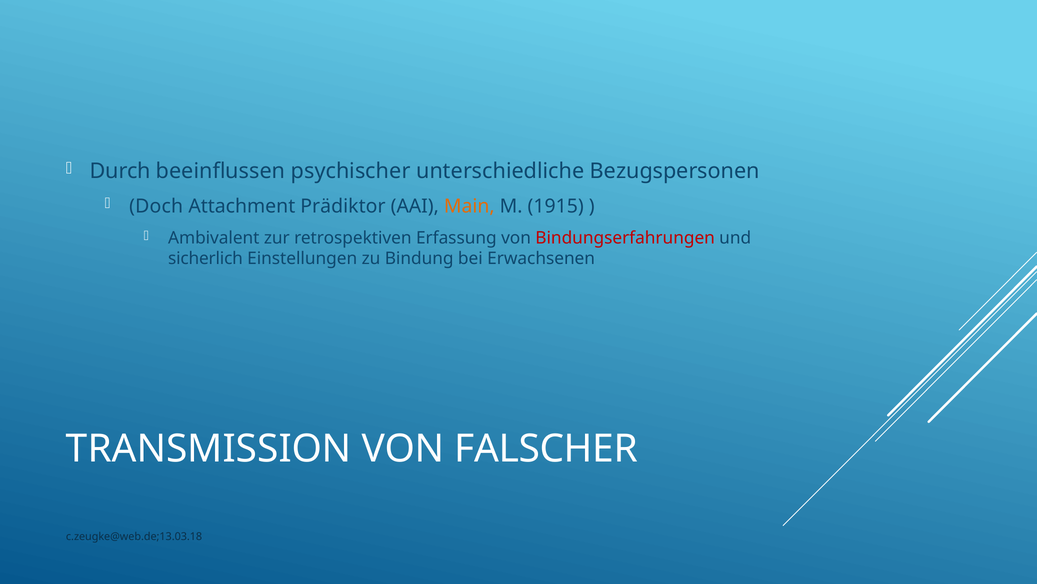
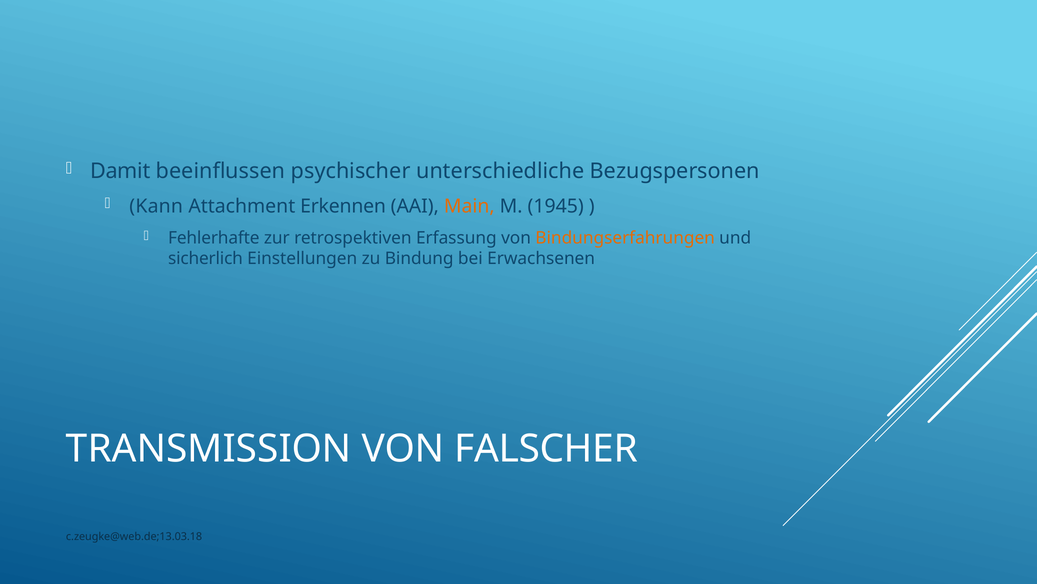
Durch: Durch -> Damit (120, 171)
Doch: Doch -> Kann (156, 206)
Prädiktor: Prädiktor -> Erkennen (343, 206)
1915: 1915 -> 1945 (556, 206)
Ambivalent: Ambivalent -> Fehlerhafte (214, 238)
Bindungserfahrungen colour: red -> orange (625, 238)
